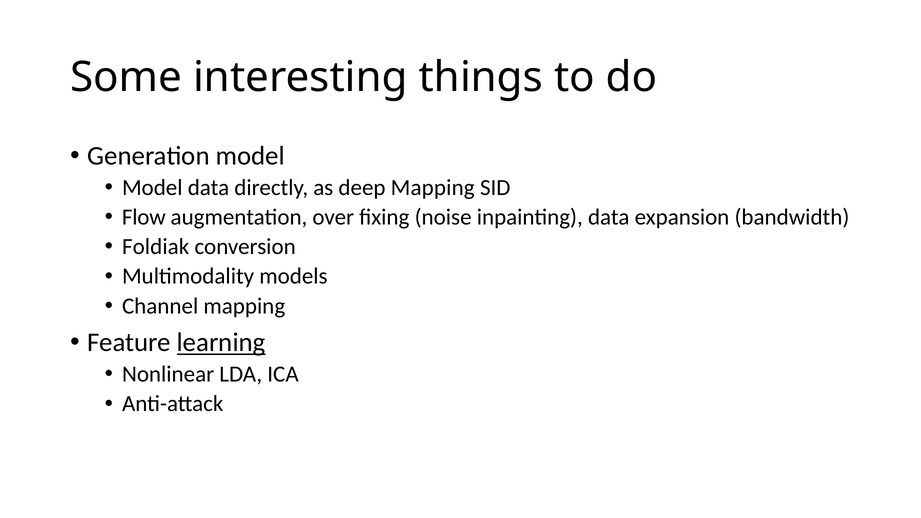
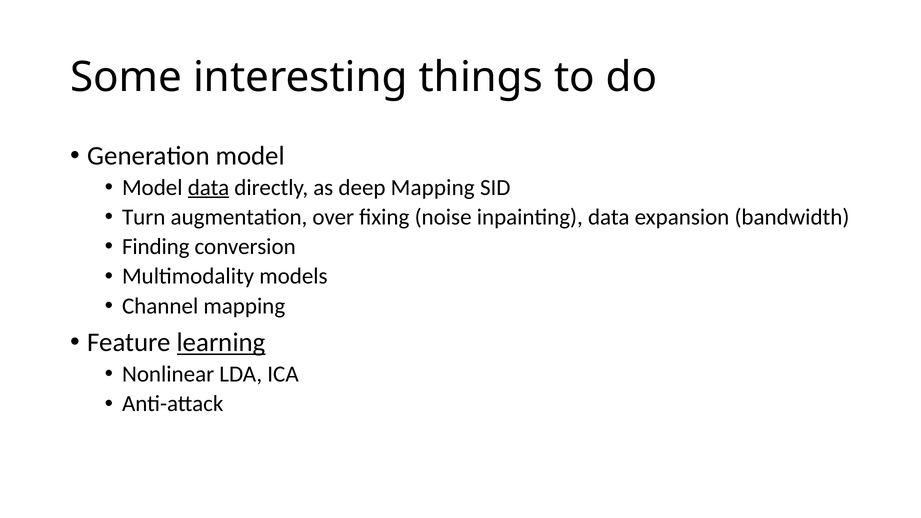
data underline: none -> present (209, 187)
Flow: Flow -> Turn (144, 217)
Foldiak: Foldiak -> Finding (156, 247)
